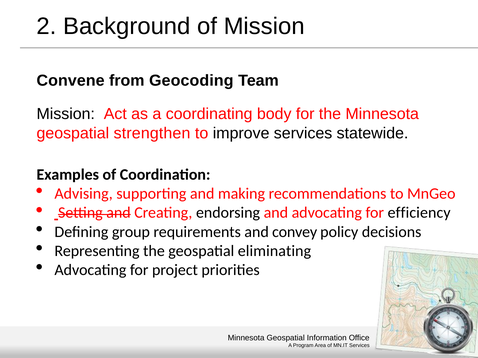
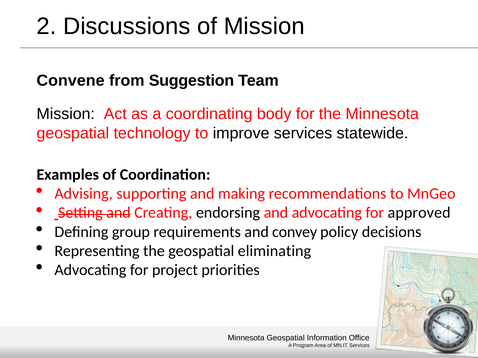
Background: Background -> Discussions (127, 26)
Geocoding: Geocoding -> Suggestion (191, 81)
strengthen: strengthen -> technology (152, 133)
efficiency: efficiency -> approved (419, 213)
